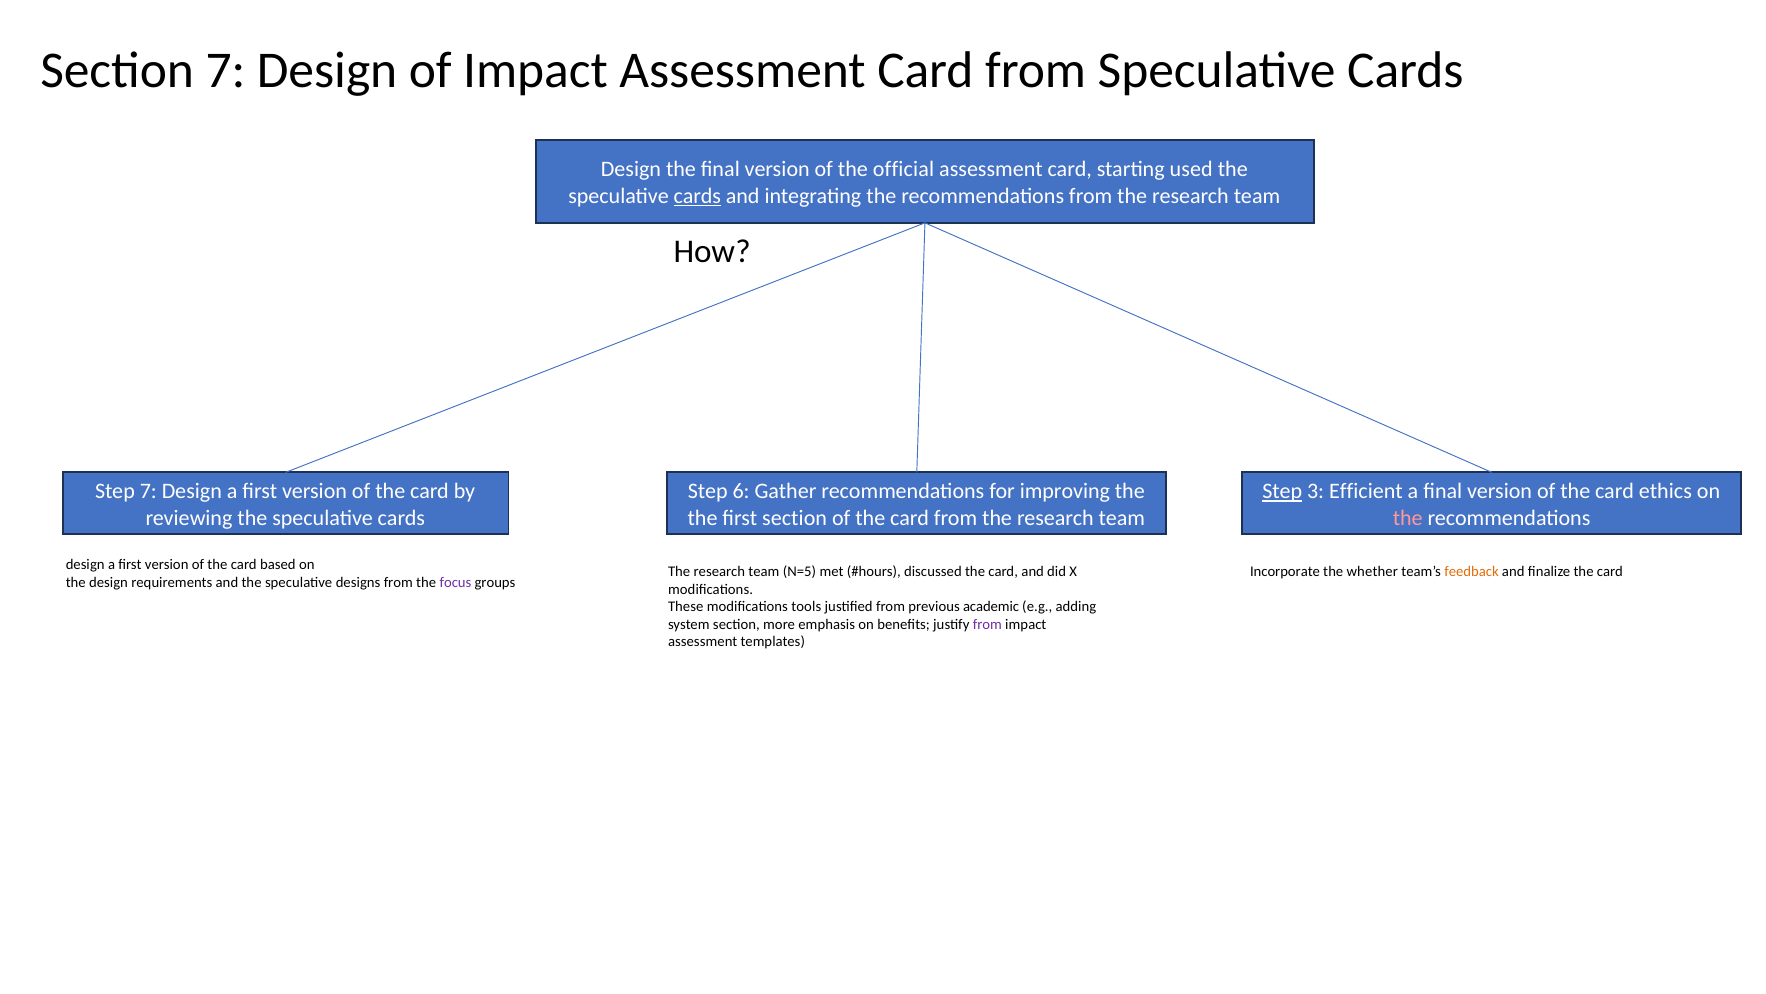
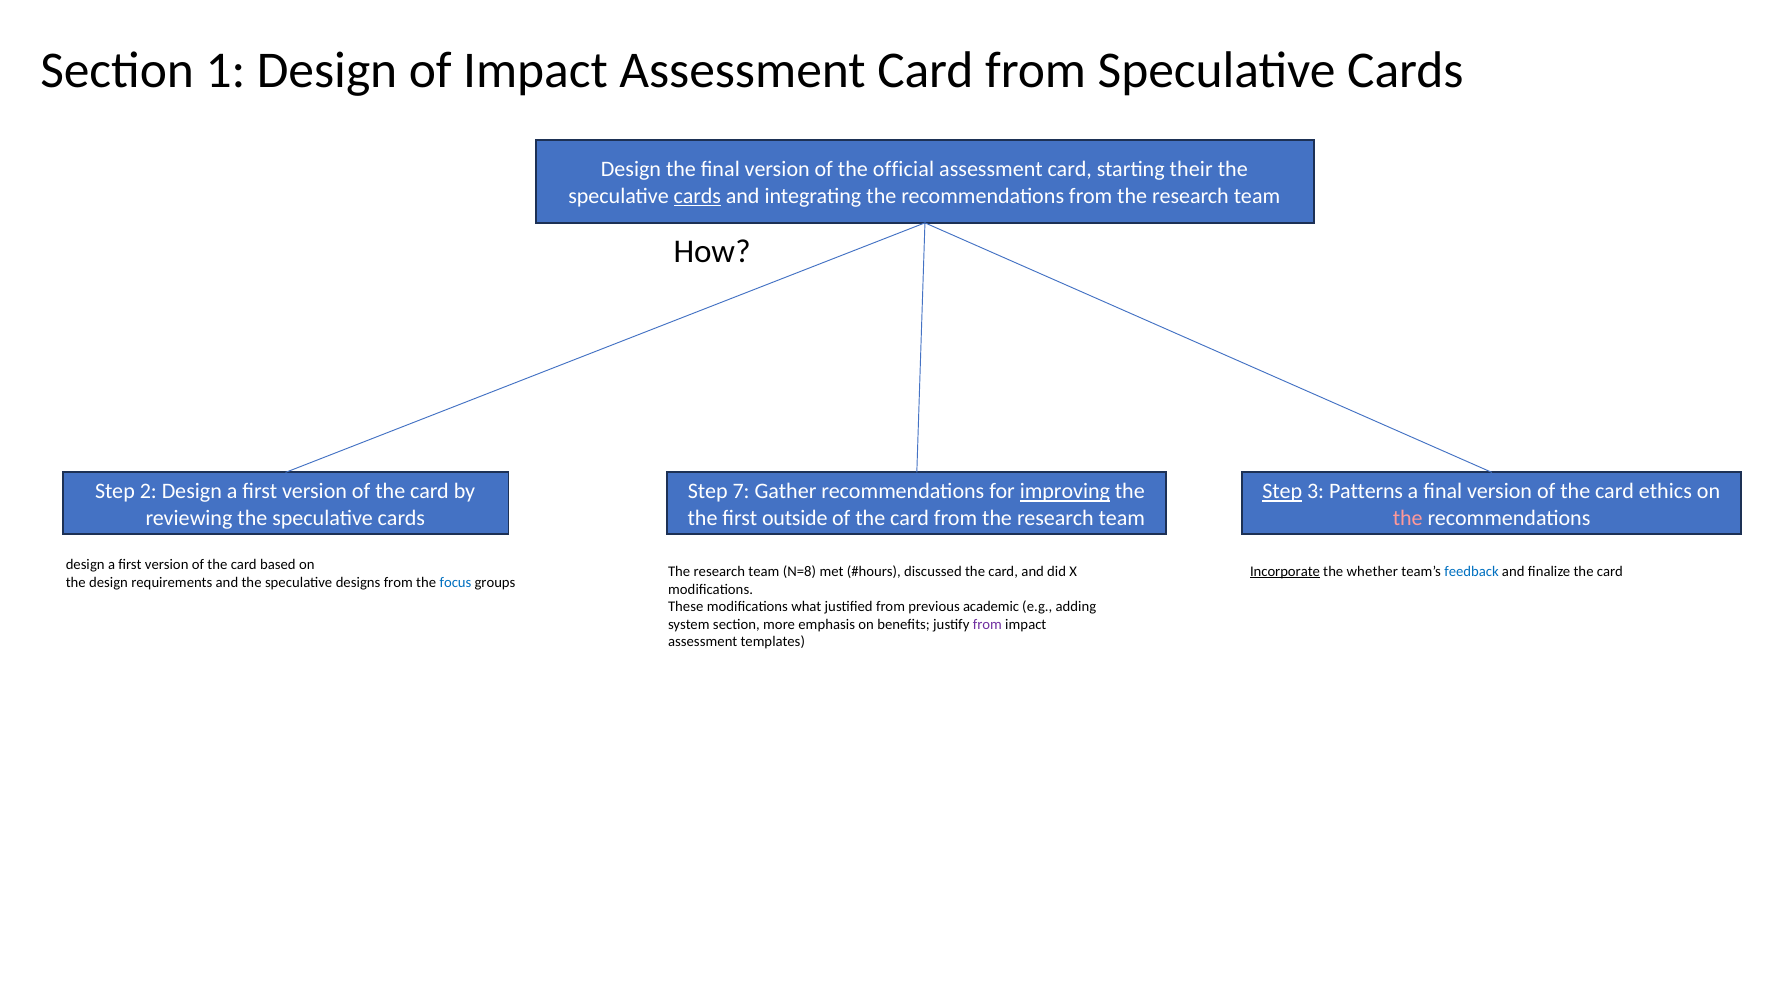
Section 7: 7 -> 1 (225, 71)
used: used -> their (1191, 170)
Step 7: 7 -> 2 (148, 491)
6: 6 -> 7 (741, 491)
improving underline: none -> present (1065, 491)
Efficient: Efficient -> Patterns (1366, 491)
first section: section -> outside (795, 518)
N=5: N=5 -> N=8 (799, 571)
Incorporate underline: none -> present (1285, 571)
feedback colour: orange -> blue (1472, 571)
focus colour: purple -> blue (455, 582)
tools: tools -> what (806, 606)
